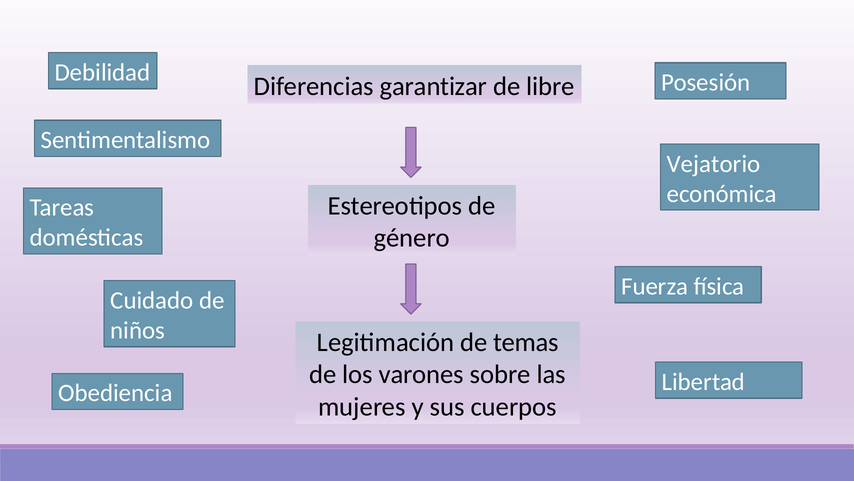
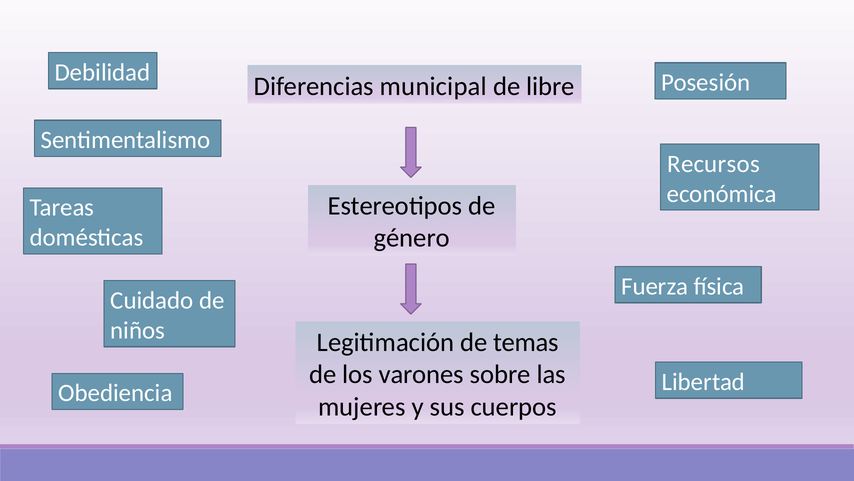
garantizar: garantizar -> municipal (433, 86)
Vejatorio: Vejatorio -> Recursos (714, 164)
